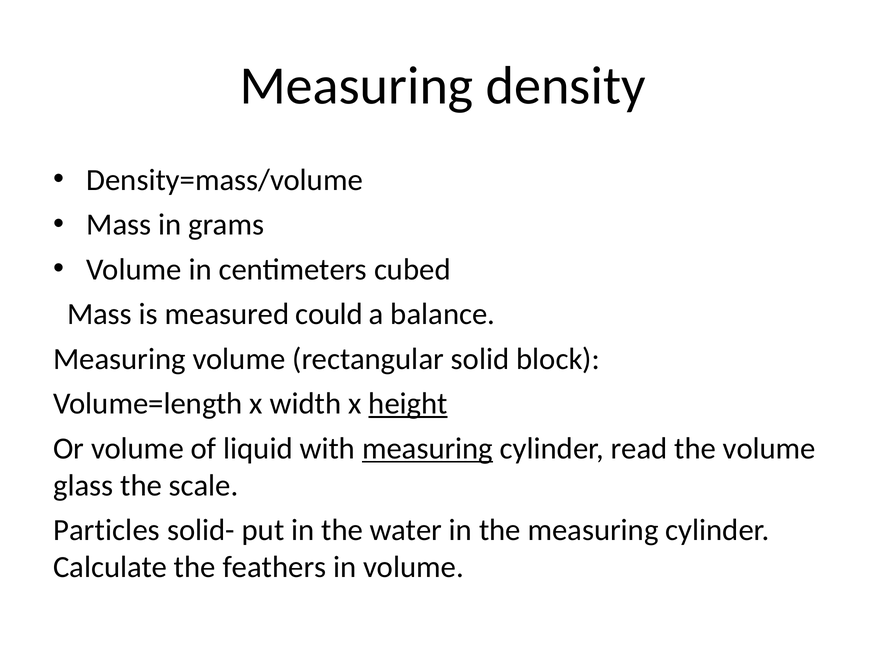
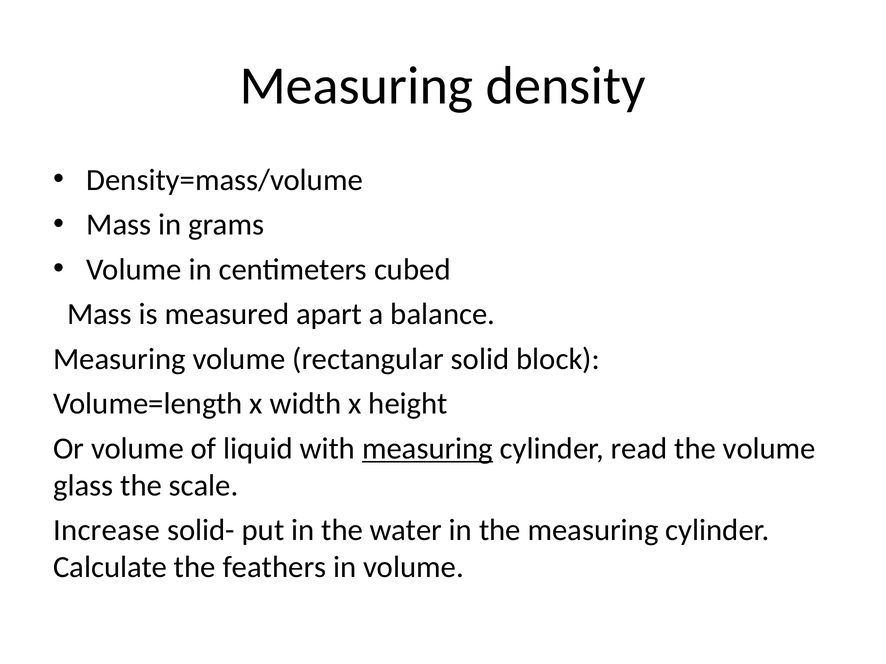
could: could -> apart (329, 314)
height underline: present -> none (408, 404)
Particles: Particles -> Increase (106, 531)
